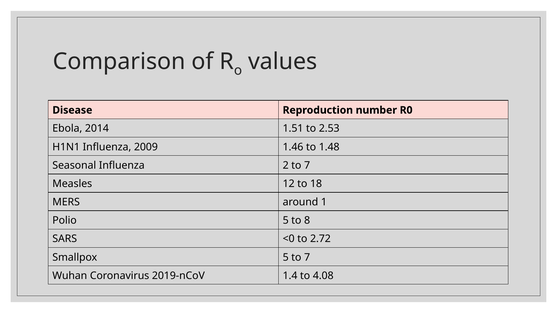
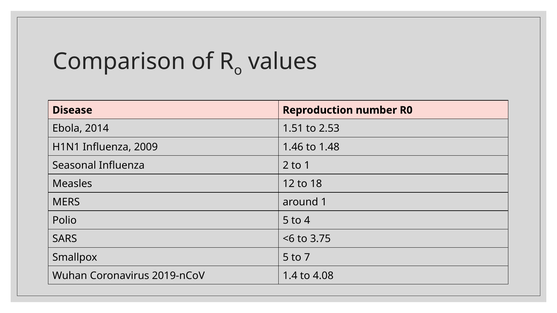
2 to 7: 7 -> 1 (307, 165)
8: 8 -> 4 (307, 221)
<0: <0 -> <6 (289, 239)
2.72: 2.72 -> 3.75 (320, 239)
